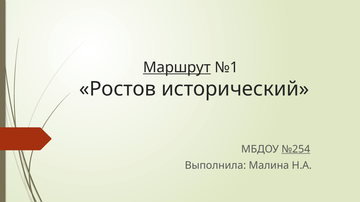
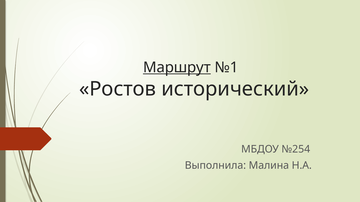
№254 underline: present -> none (296, 149)
